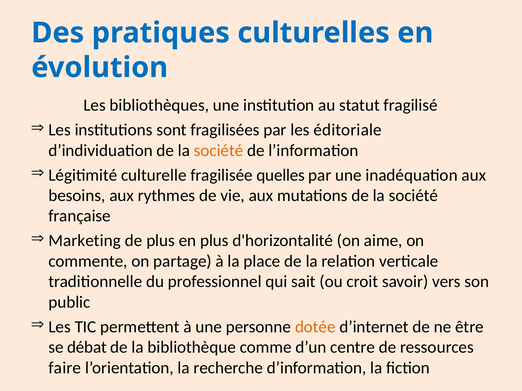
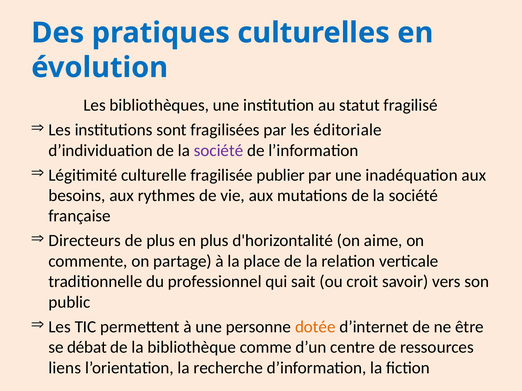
société colour: orange -> purple (219, 151)
quelles: quelles -> publier (281, 175)
Marketing: Marketing -> Directeurs (85, 241)
faire: faire -> liens (65, 368)
